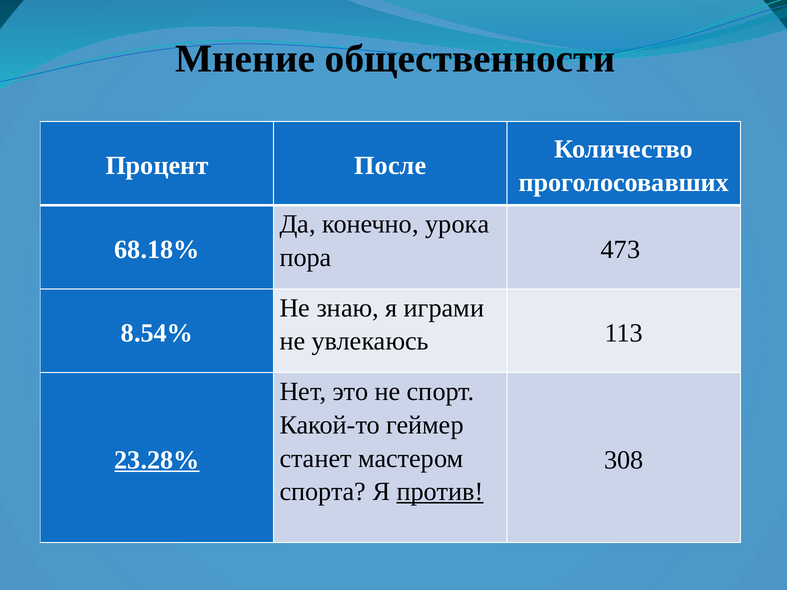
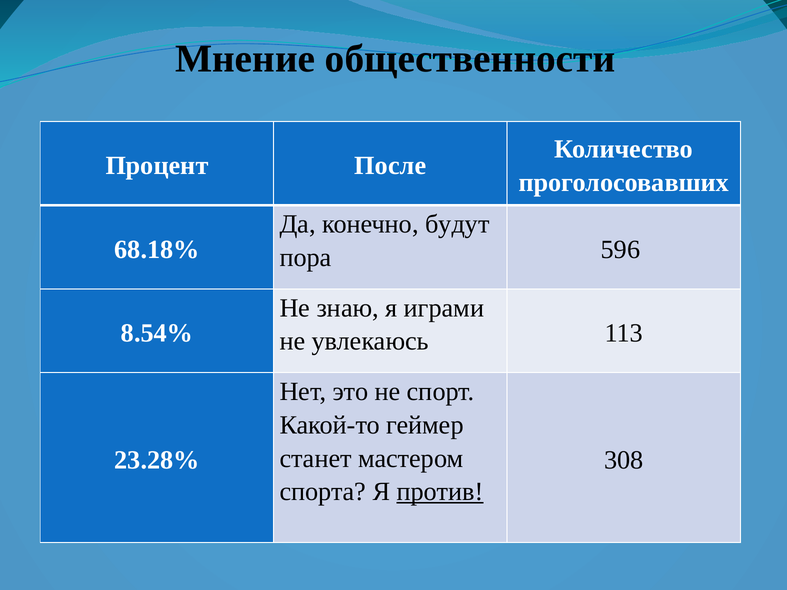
урока: урока -> будут (457, 224)
473: 473 -> 596 (621, 250)
23.28% underline: present -> none (157, 460)
